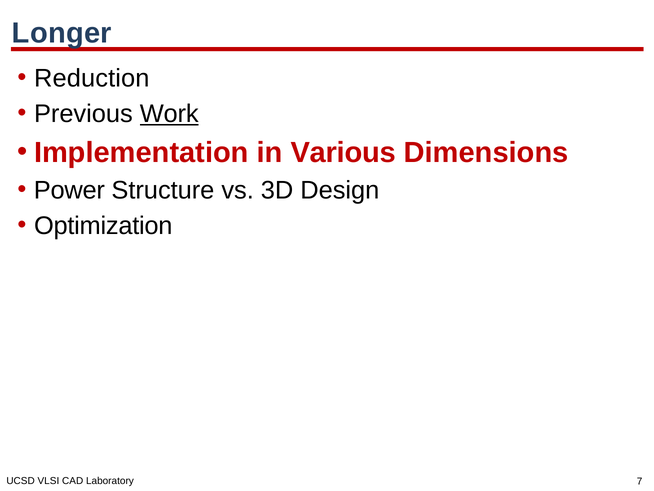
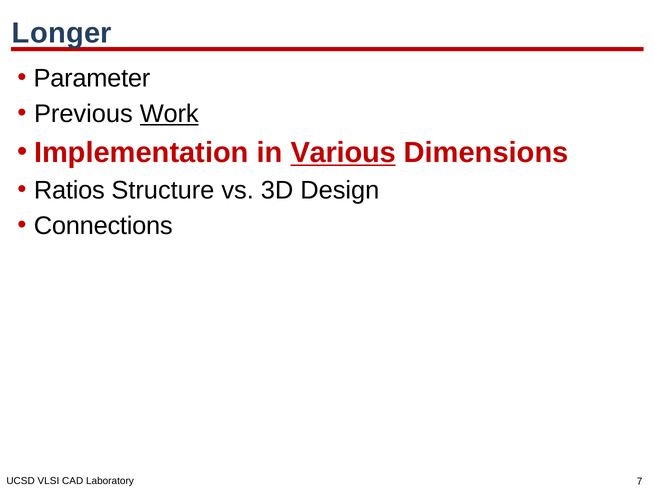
Reduction: Reduction -> Parameter (92, 78)
Various underline: none -> present (343, 153)
Power: Power -> Ratios (69, 190)
Optimization: Optimization -> Connections (103, 226)
